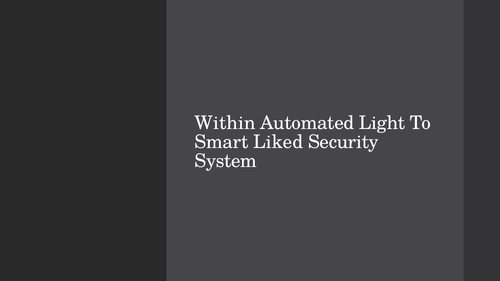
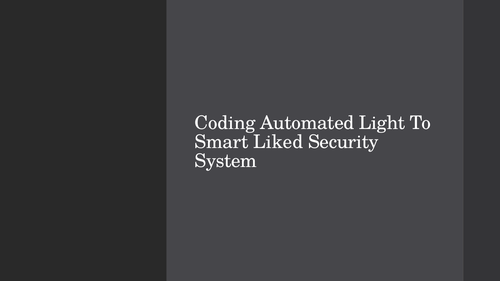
Within: Within -> Coding (225, 123)
